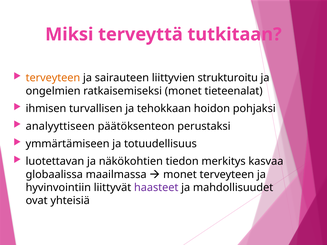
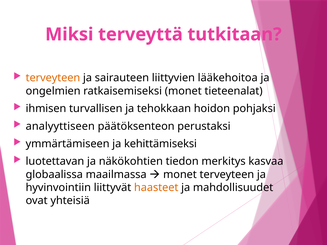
strukturoitu: strukturoitu -> lääkehoitoa (228, 78)
totuudellisuus: totuudellisuus -> kehittämiseksi (160, 144)
haasteet colour: purple -> orange (156, 188)
